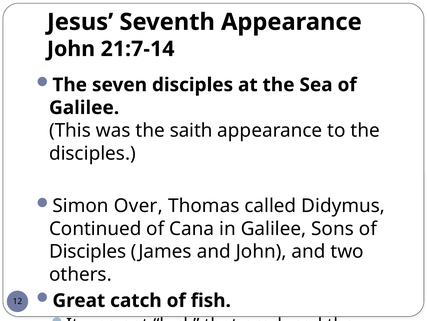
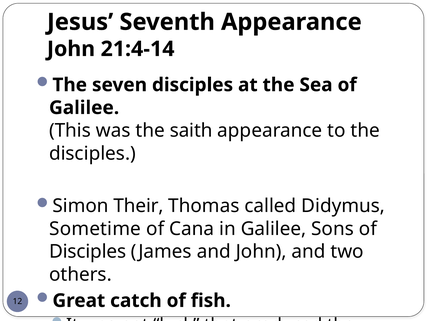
21:7-14: 21:7-14 -> 21:4-14 (138, 49)
Over: Over -> Their (139, 205)
Continued: Continued -> Sometime (95, 228)
